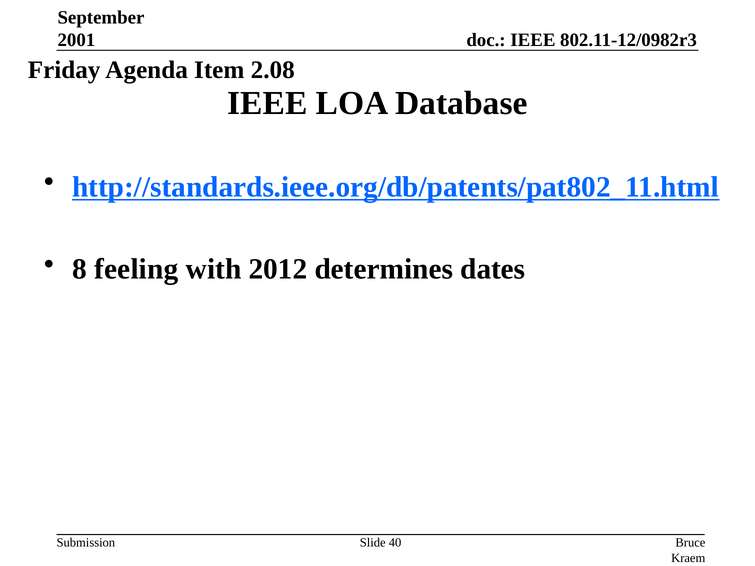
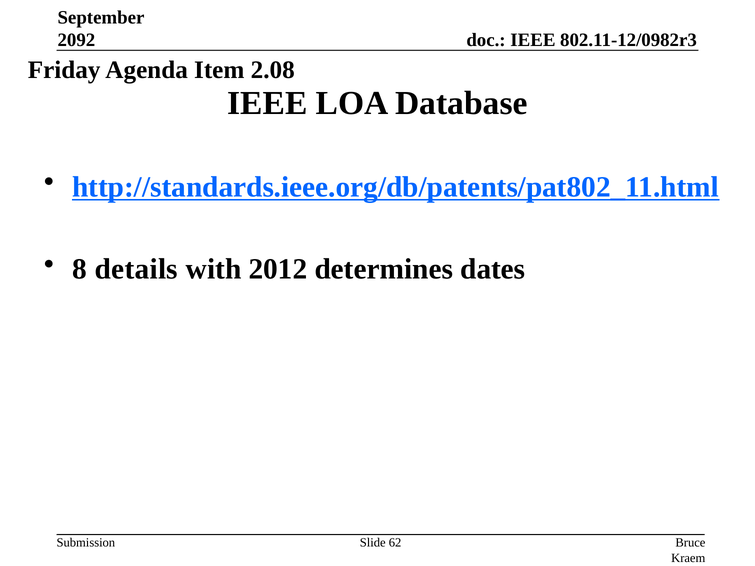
2001: 2001 -> 2092 (76, 40)
feeling: feeling -> details (136, 269)
40: 40 -> 62 (395, 543)
